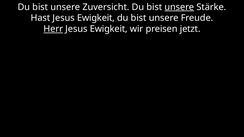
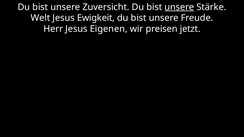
Hast: Hast -> Welt (40, 18)
Herr underline: present -> none (53, 29)
Ewigkeit: Ewigkeit -> Eigenen (109, 29)
